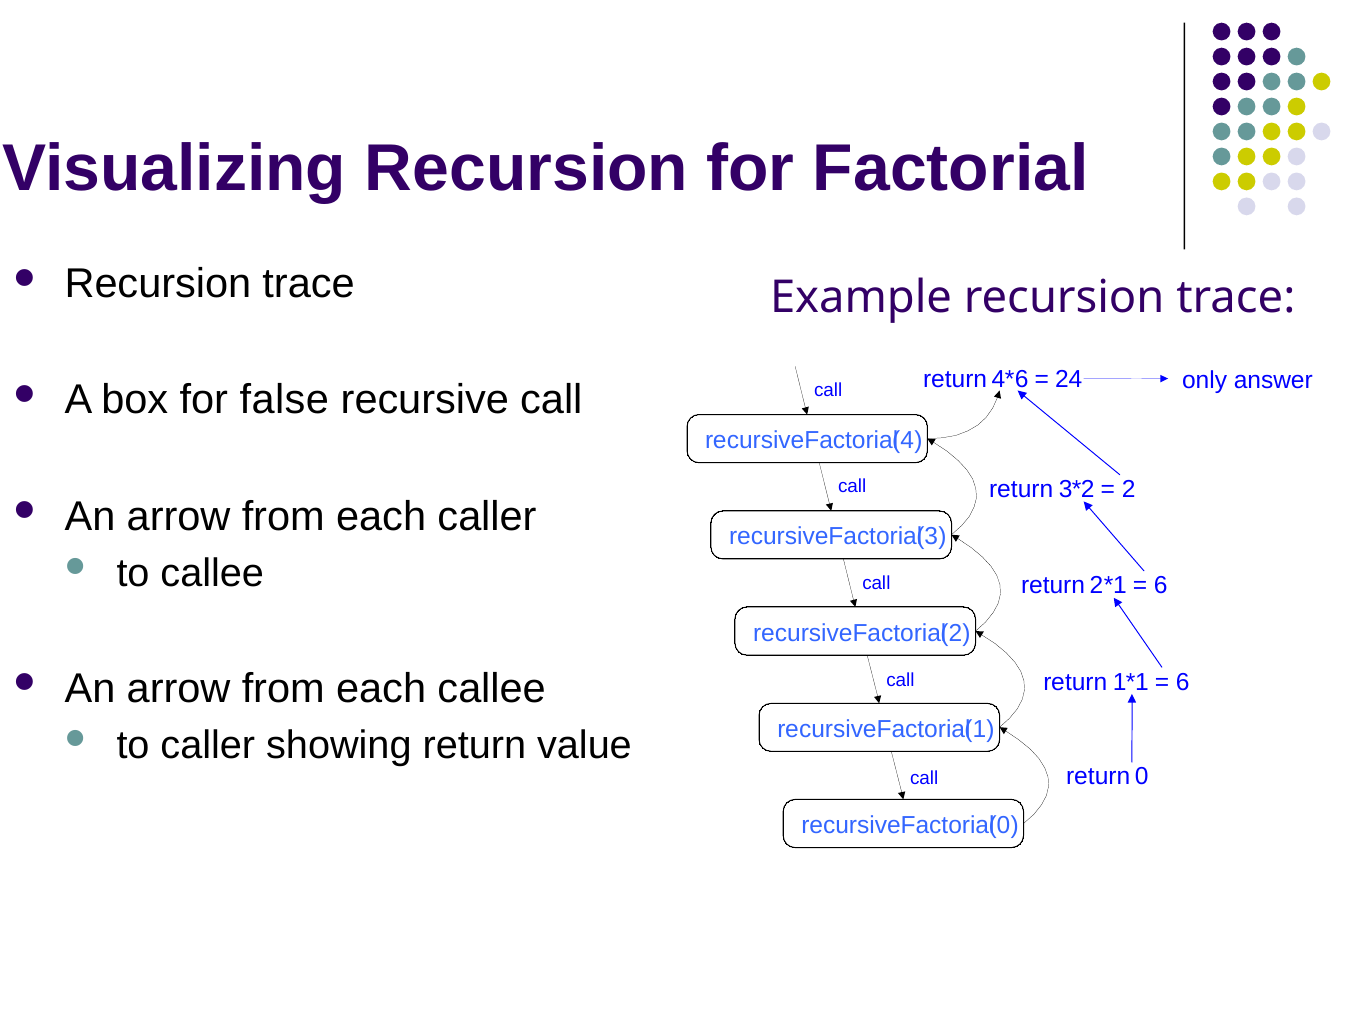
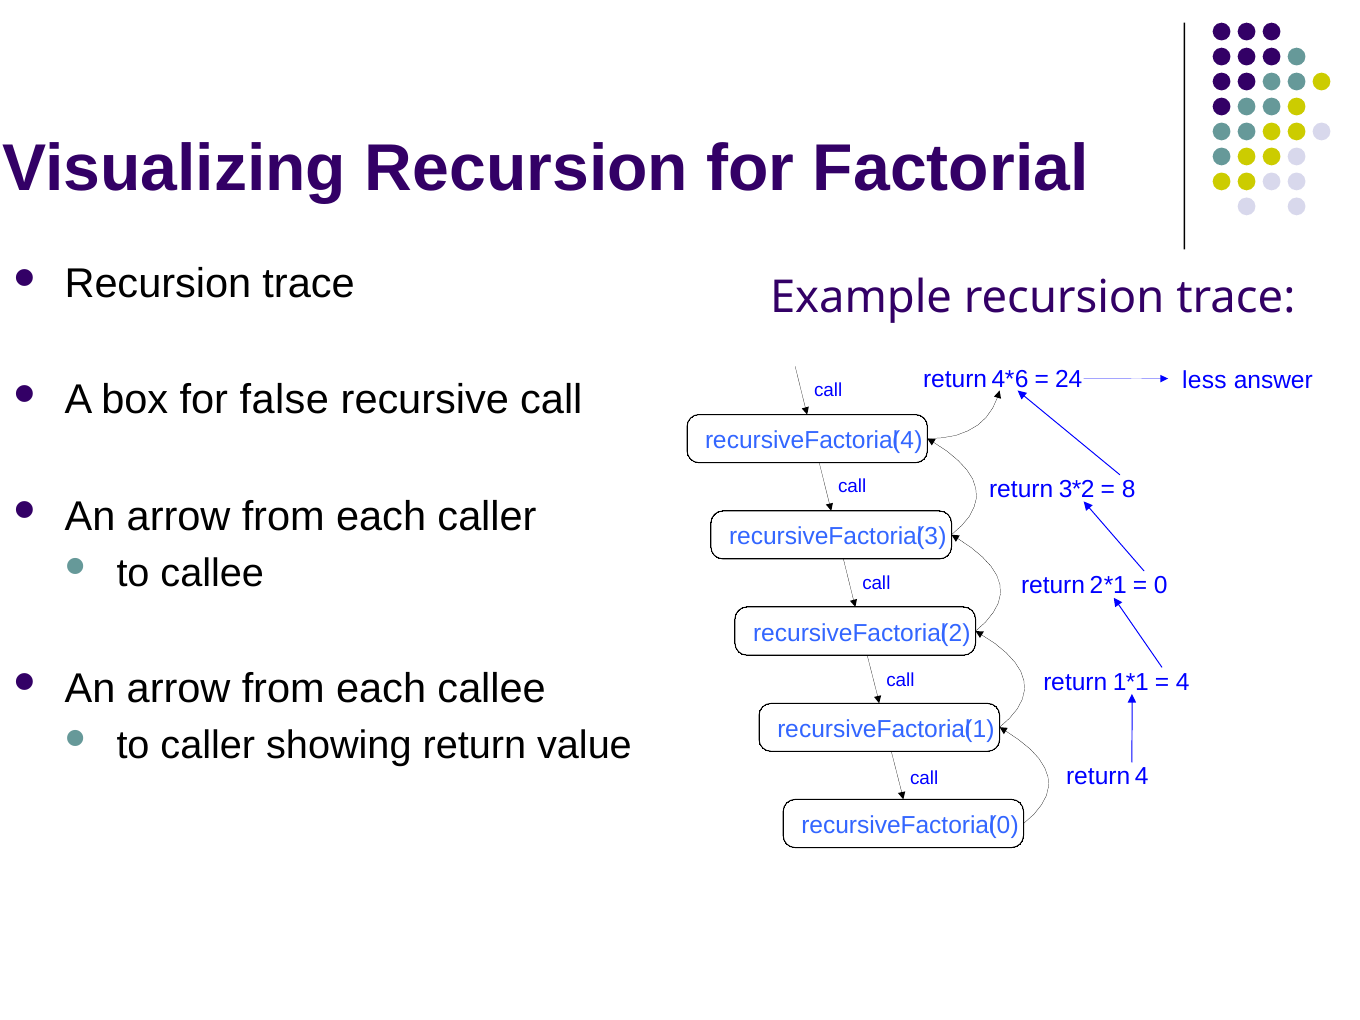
only: only -> less (1204, 380)
2: 2 -> 8 (1129, 490)
6: 6 -> 0 (1161, 586)
6: 6 -> 4 (1183, 682)
return 0: 0 -> 4 (1142, 776)
